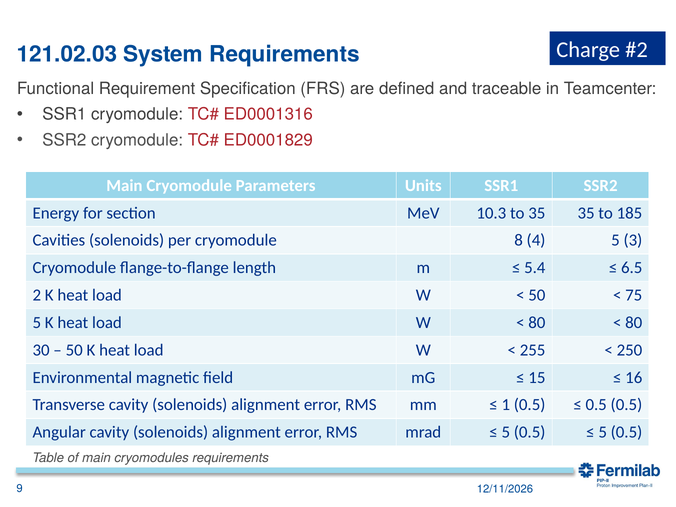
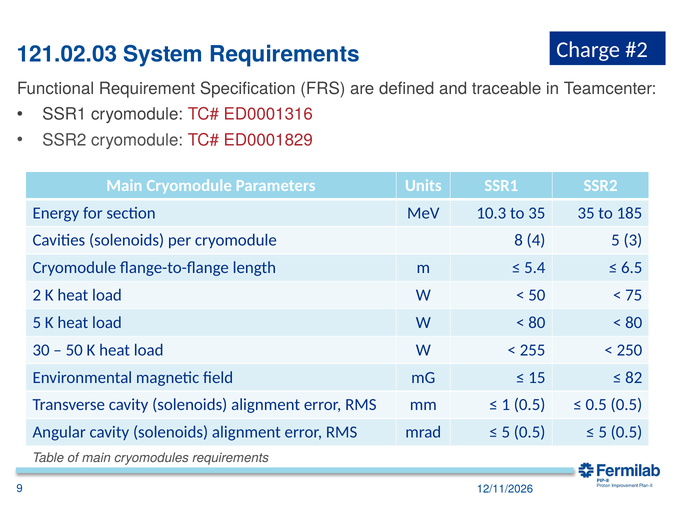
16: 16 -> 82 (634, 377)
